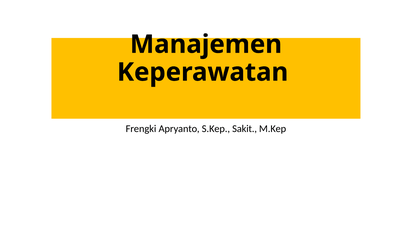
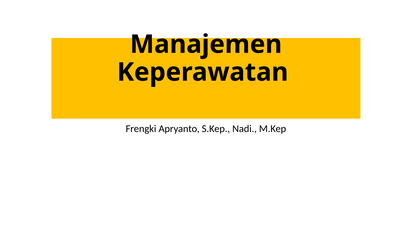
Sakit: Sakit -> Nadi (245, 129)
